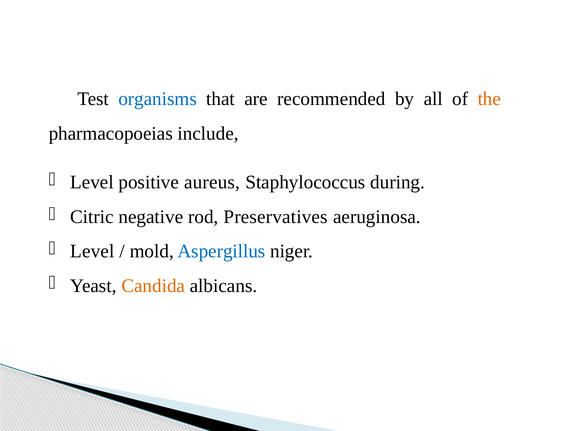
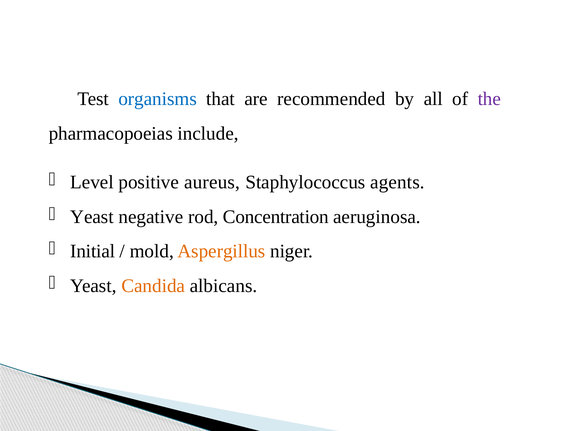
the colour: orange -> purple (489, 99)
during: during -> agents (397, 182)
Citric: Citric -> Yeast (92, 217)
Preservatives: Preservatives -> Concentration (276, 217)
Level: Level -> Initial (93, 251)
Aspergillus colour: blue -> orange (221, 251)
